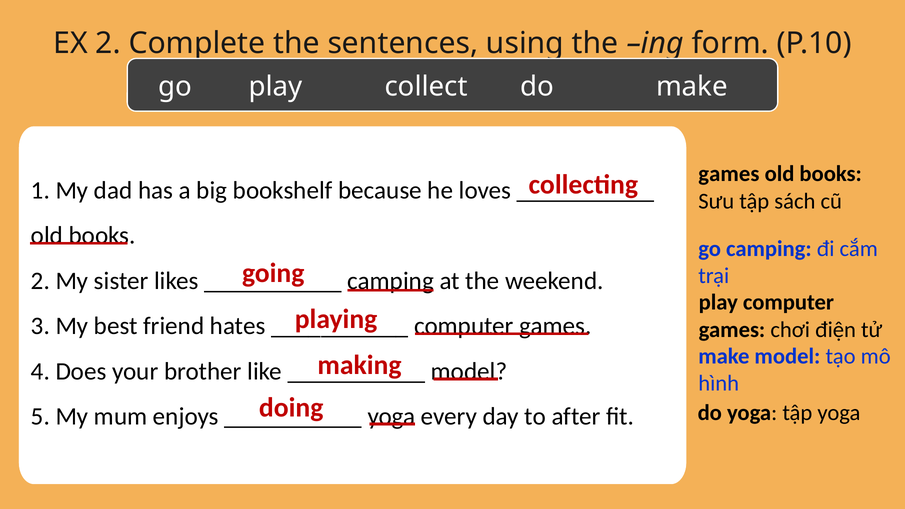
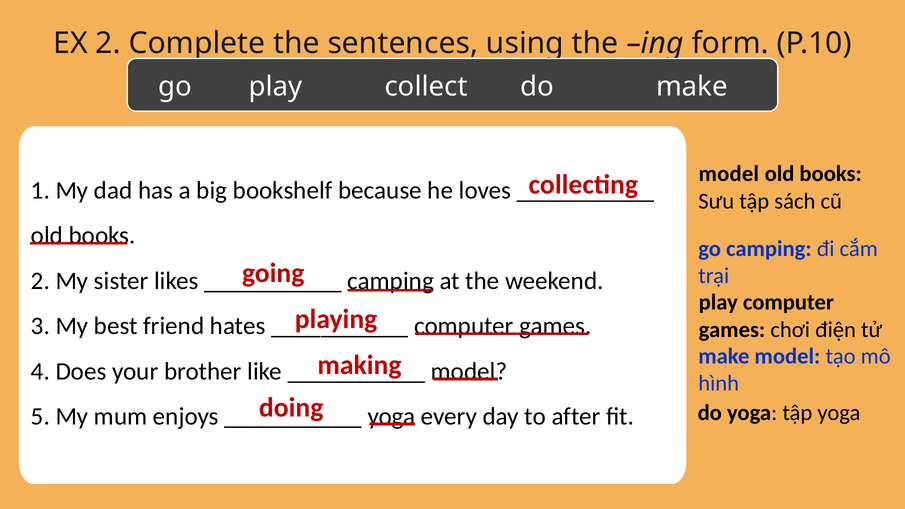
games: games -> model (729, 174)
